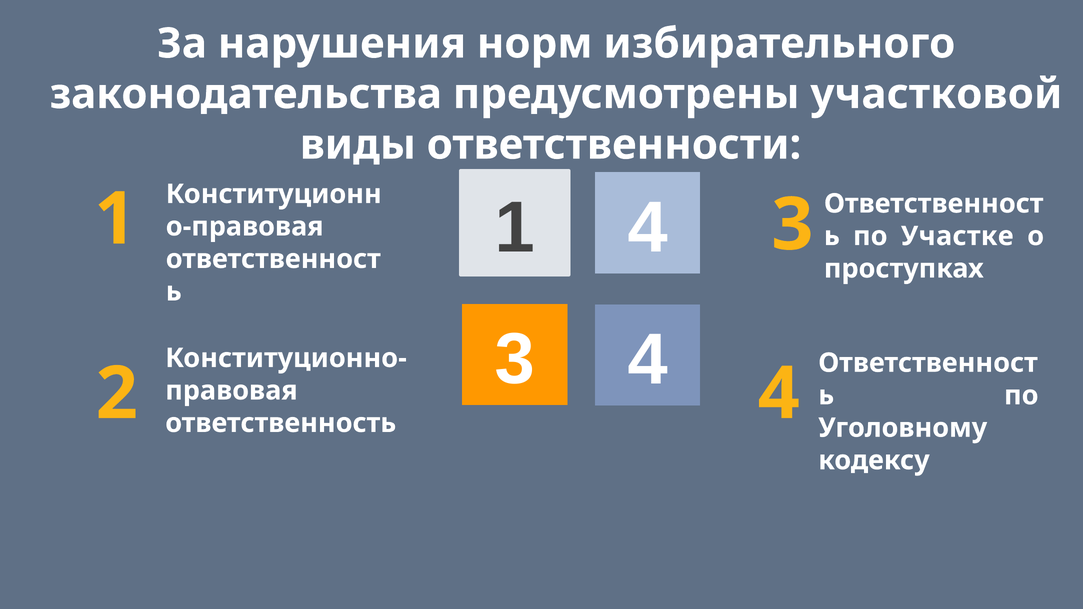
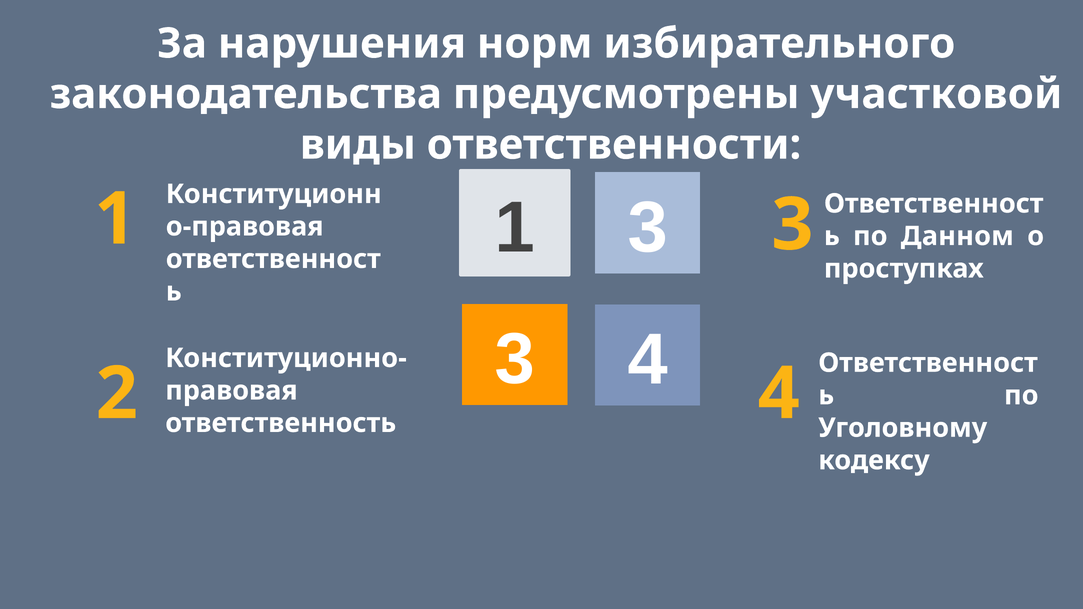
1 4: 4 -> 3 (648, 228)
Участке: Участке -> Данном (957, 236)
